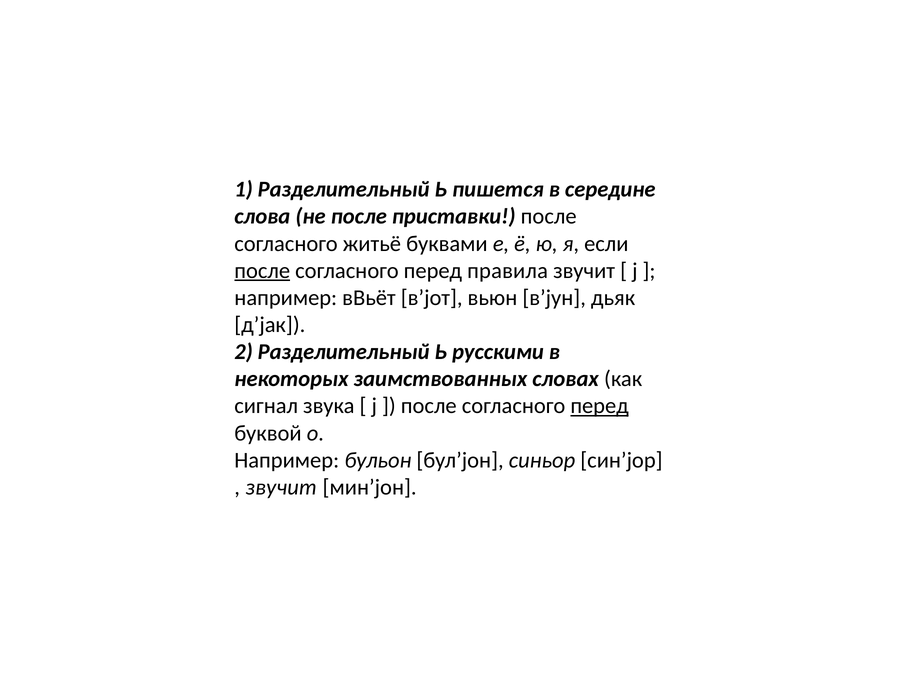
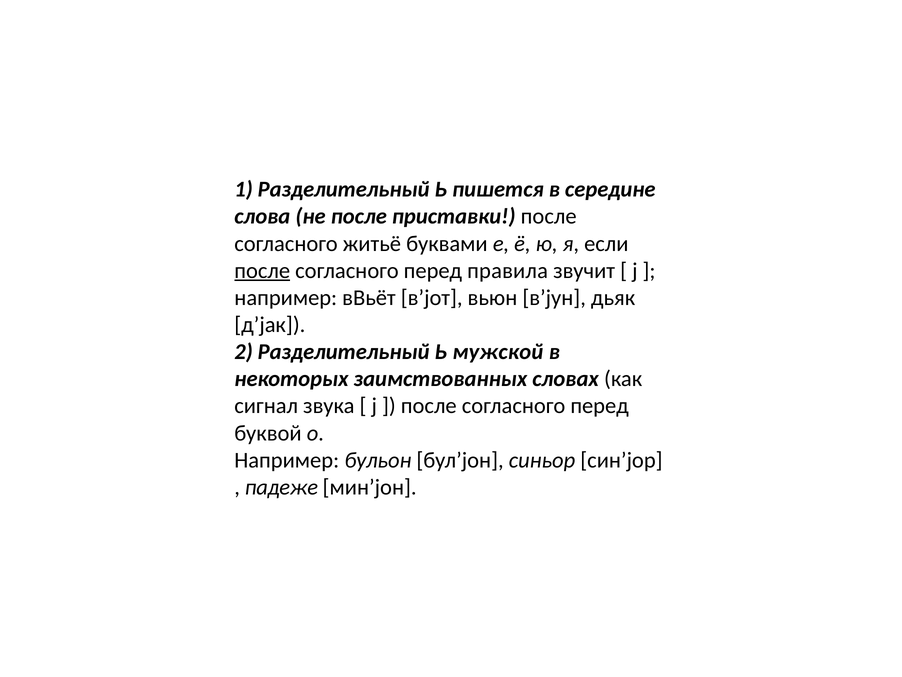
русскими: русскими -> мужской (498, 352)
перед underline: present -> none (600, 406)
звучит: звучит -> падеже (281, 487)
